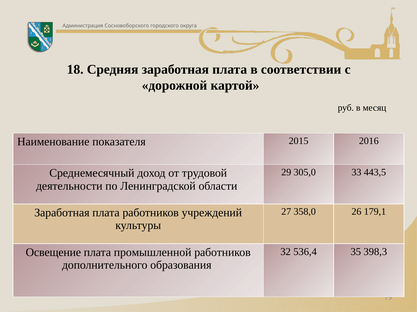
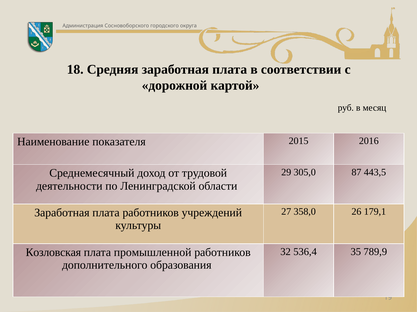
33: 33 -> 87 (356, 173)
398,3: 398,3 -> 789,9 (375, 252)
Освещение: Освещение -> Козловская (53, 253)
